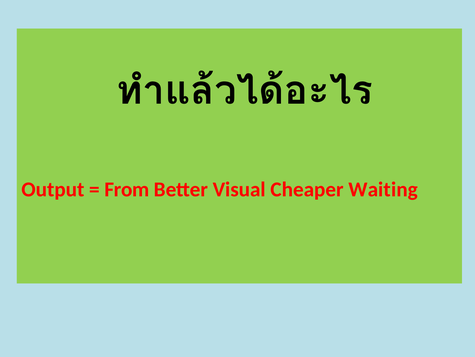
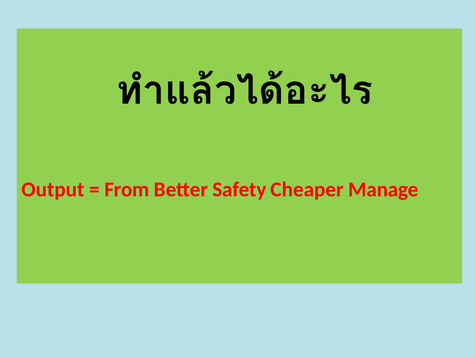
Visual: Visual -> Safety (239, 189)
Waiting: Waiting -> Manage (383, 189)
